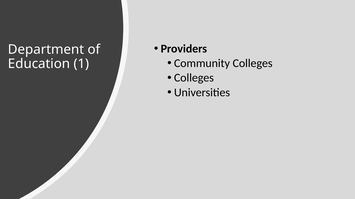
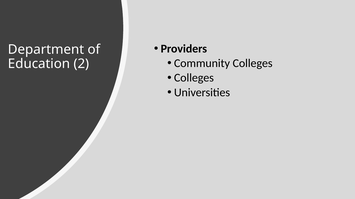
1: 1 -> 2 (81, 64)
